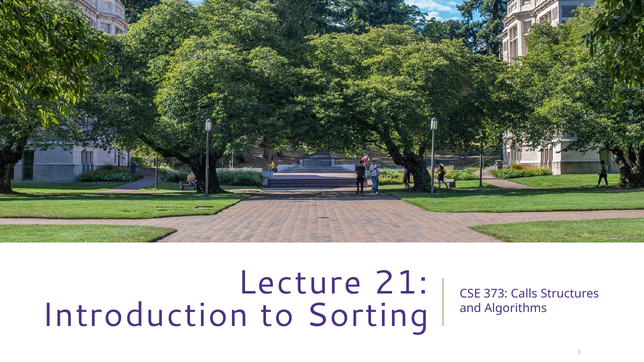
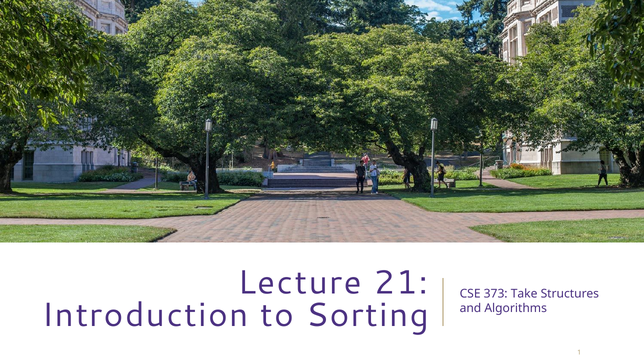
Calls: Calls -> Take (524, 294)
